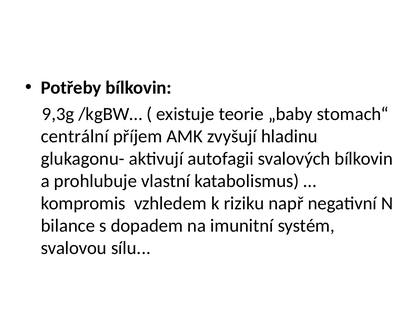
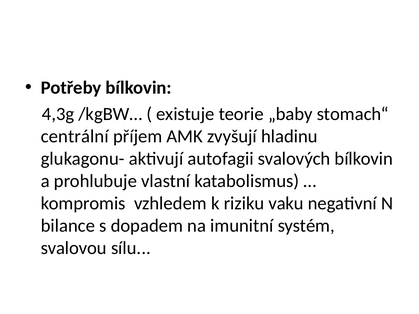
9,3g: 9,3g -> 4,3g (58, 114)
např: např -> vaku (286, 203)
